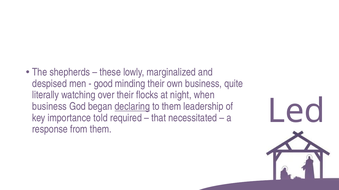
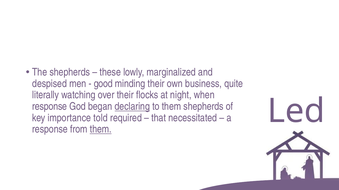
business: business -> response (50, 107)
them leadership: leadership -> shepherds (204, 107)
them underline: none -> present (101, 130)
